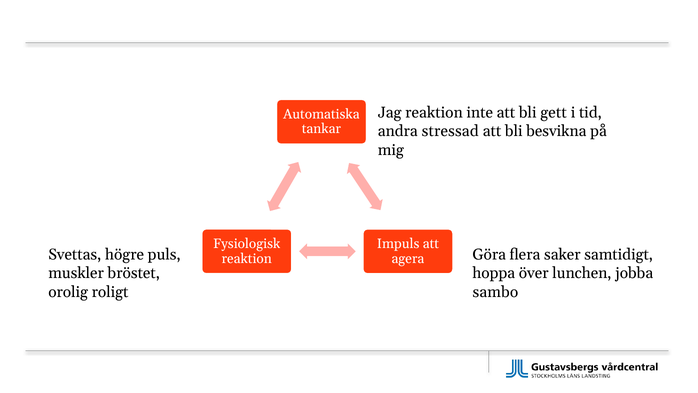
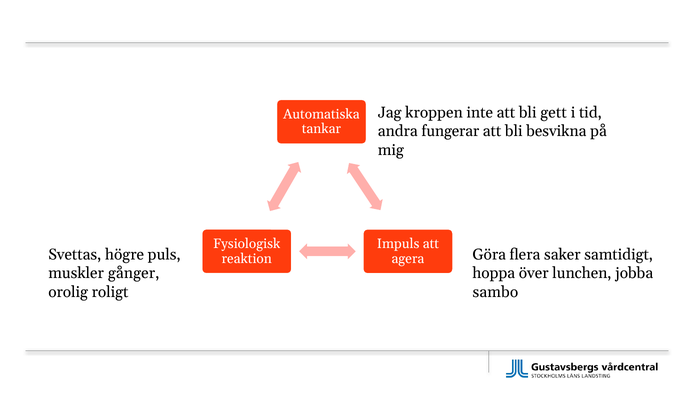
Jag reaktion: reaktion -> kroppen (434, 113)
stressad: stressad -> fungerar (450, 131)
bröstet: bröstet -> gånger (134, 273)
